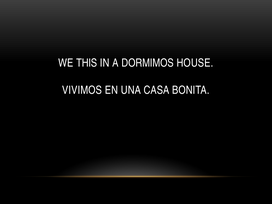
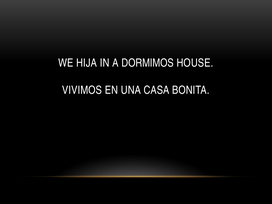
THIS: THIS -> HIJA (87, 63)
